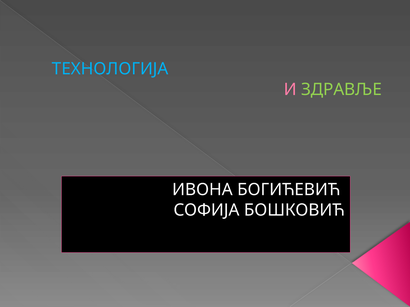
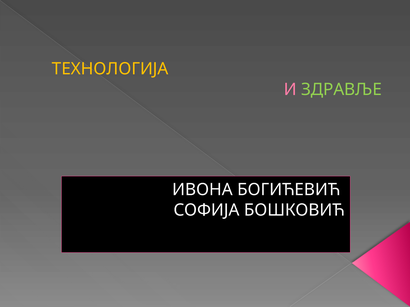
ТЕХНОЛОГИЈА colour: light blue -> yellow (110, 69)
